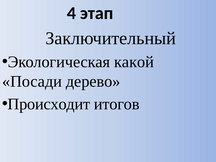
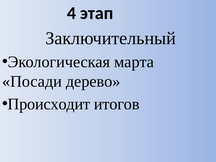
какой: какой -> марта (134, 62)
